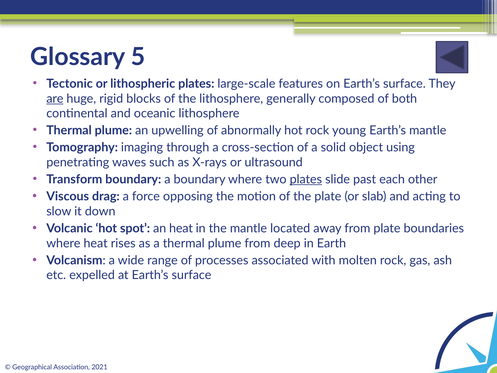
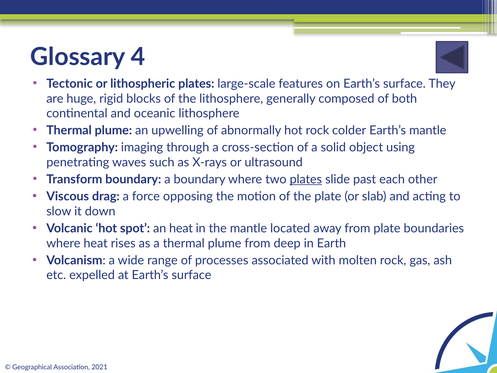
5: 5 -> 4 (138, 57)
are underline: present -> none (55, 99)
young: young -> colder (349, 130)
